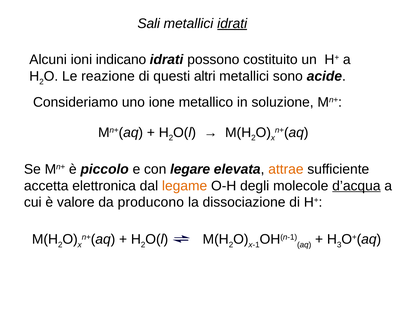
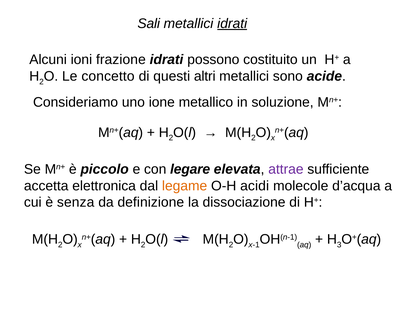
indicano: indicano -> frazione (121, 60)
reazione: reazione -> concetto (108, 76)
attrae colour: orange -> purple (286, 169)
degli: degli -> acidi (255, 185)
d’acqua underline: present -> none (356, 185)
valore: valore -> senza (76, 202)
producono: producono -> definizione (151, 202)
